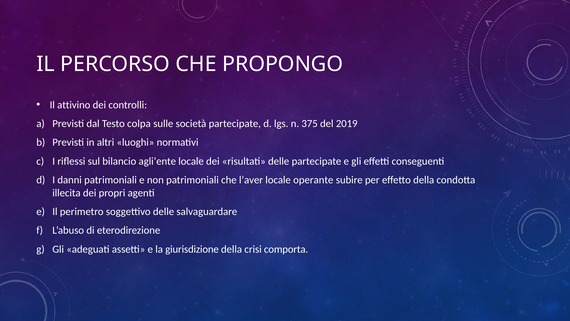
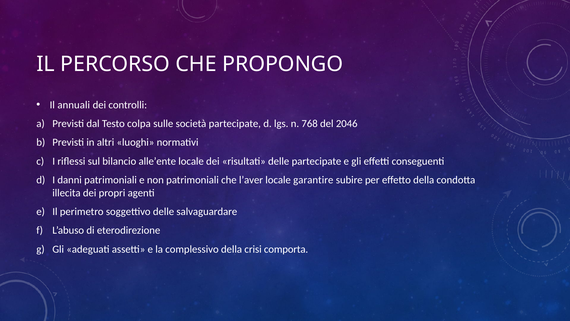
attivino: attivino -> annuali (74, 105)
375: 375 -> 768 (310, 123)
2019: 2019 -> 2046 (347, 123)
agli’ente: agli’ente -> alle’ente (157, 161)
operante: operante -> garantire (313, 180)
giurisdizione: giurisdizione -> complessivo (192, 249)
